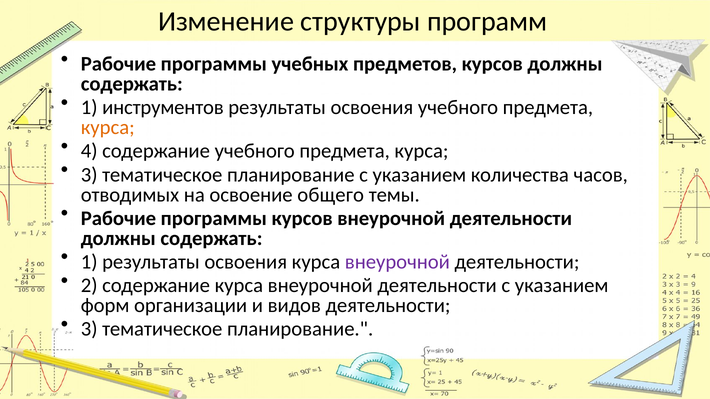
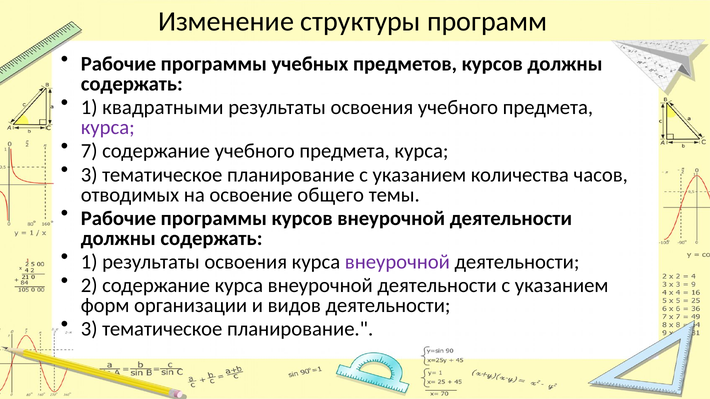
инструментов: инструментов -> квадратными (163, 108)
курса colour: orange -> purple (108, 128)
4: 4 -> 7 (89, 151)
